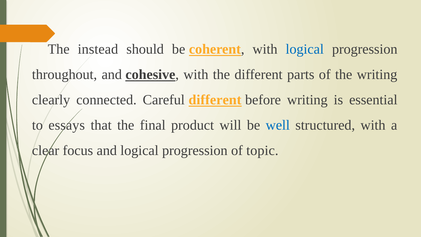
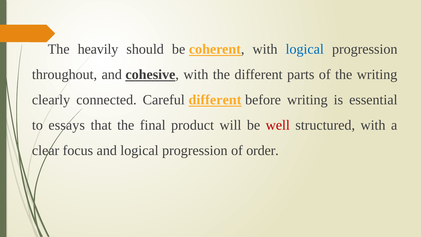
instead: instead -> heavily (98, 49)
well colour: blue -> red (278, 125)
topic: topic -> order (262, 150)
